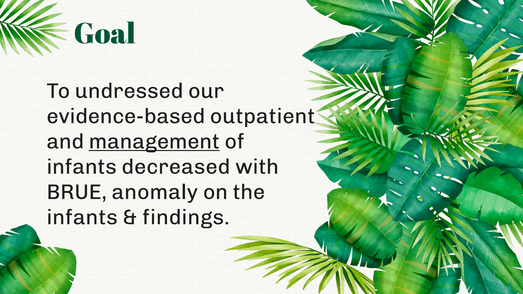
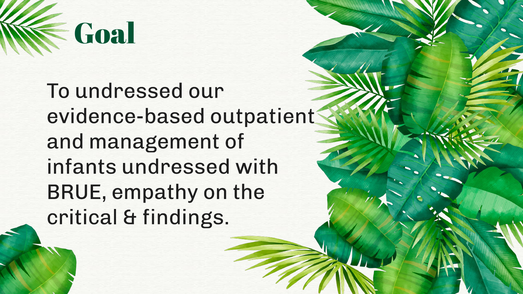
management underline: present -> none (154, 142)
infants decreased: decreased -> undressed (176, 167)
anomaly: anomaly -> empathy (155, 192)
infants: infants -> critical (82, 217)
